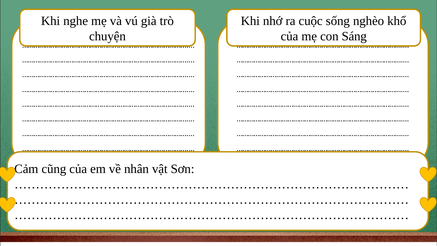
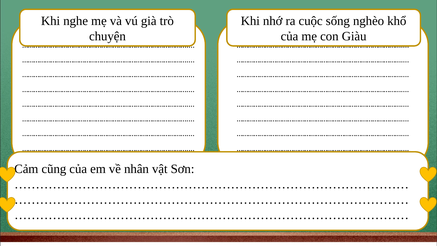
Sáng: Sáng -> Giàu (354, 36)
